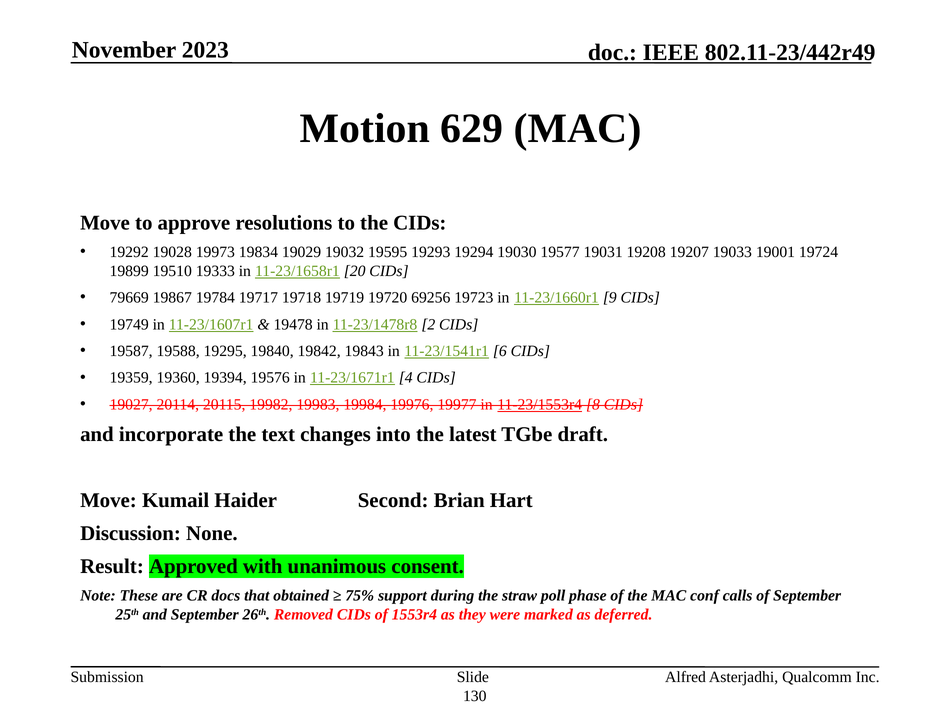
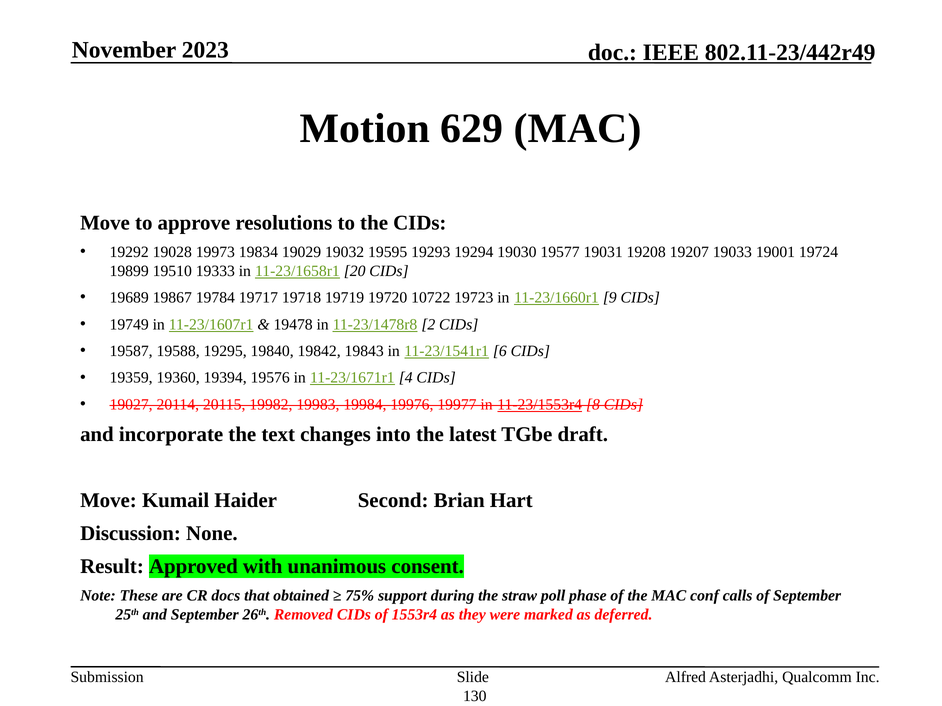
79669: 79669 -> 19689 (129, 298)
69256: 69256 -> 10722 (431, 298)
